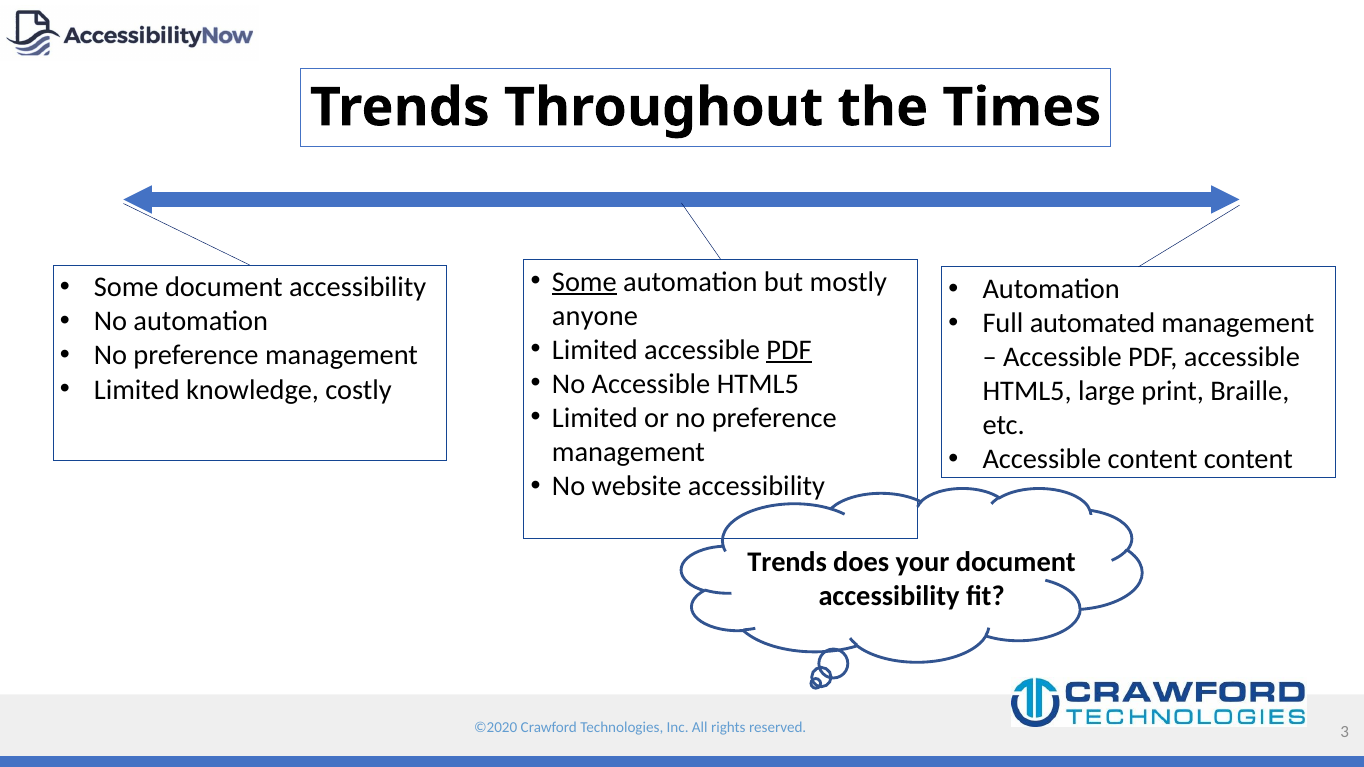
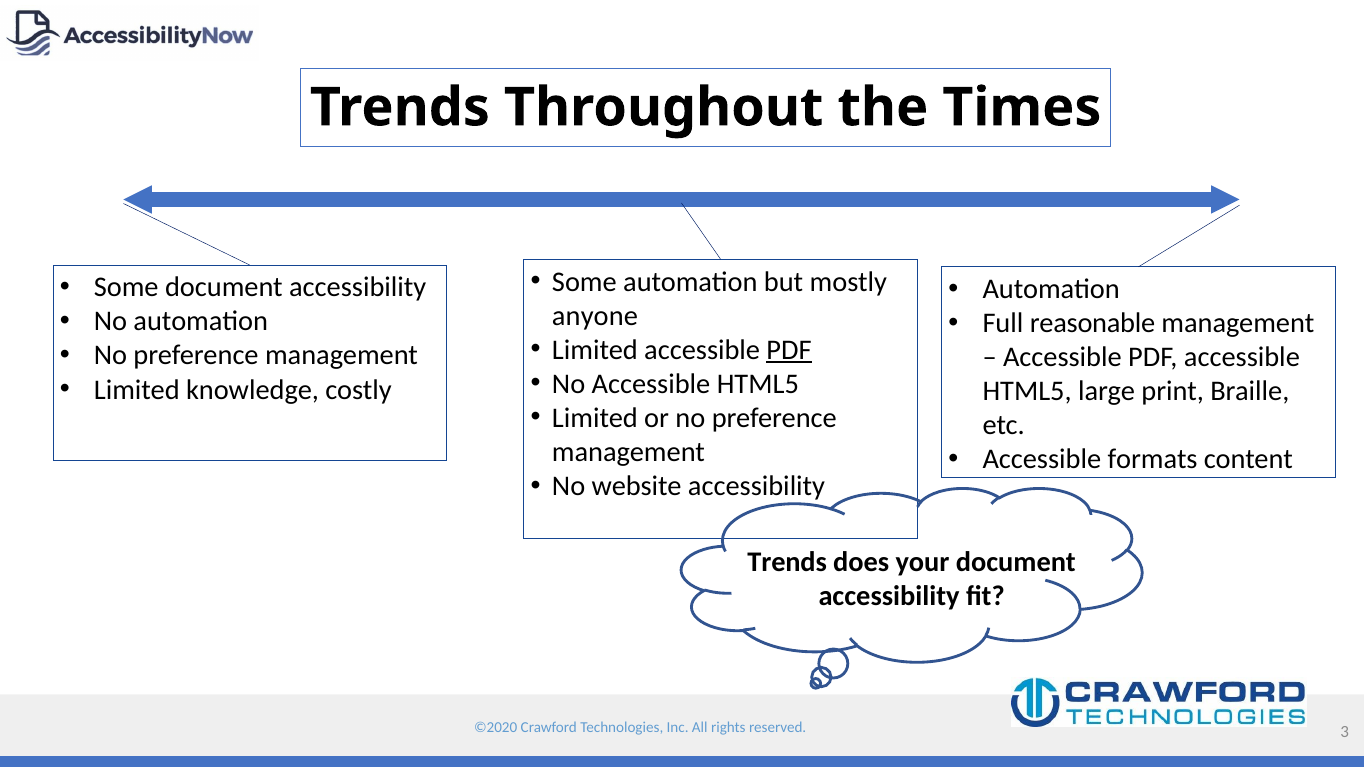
Some underline: present -> none (584, 282)
automated: automated -> reasonable (1093, 323)
Accessible content: content -> formats (1153, 460)
